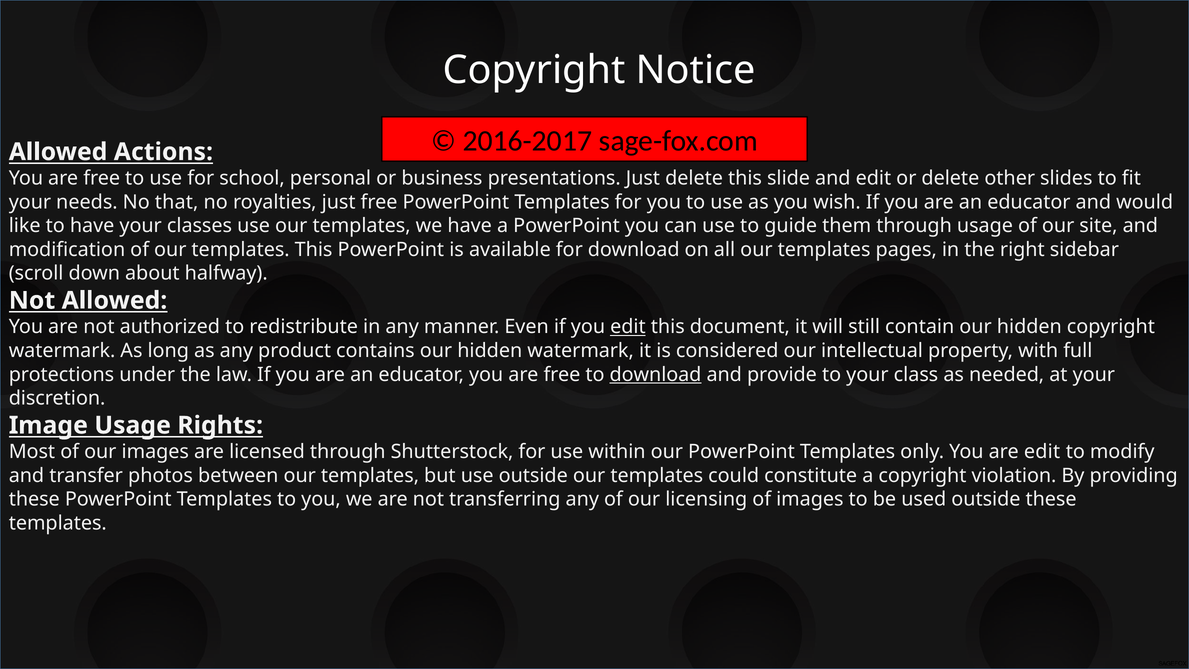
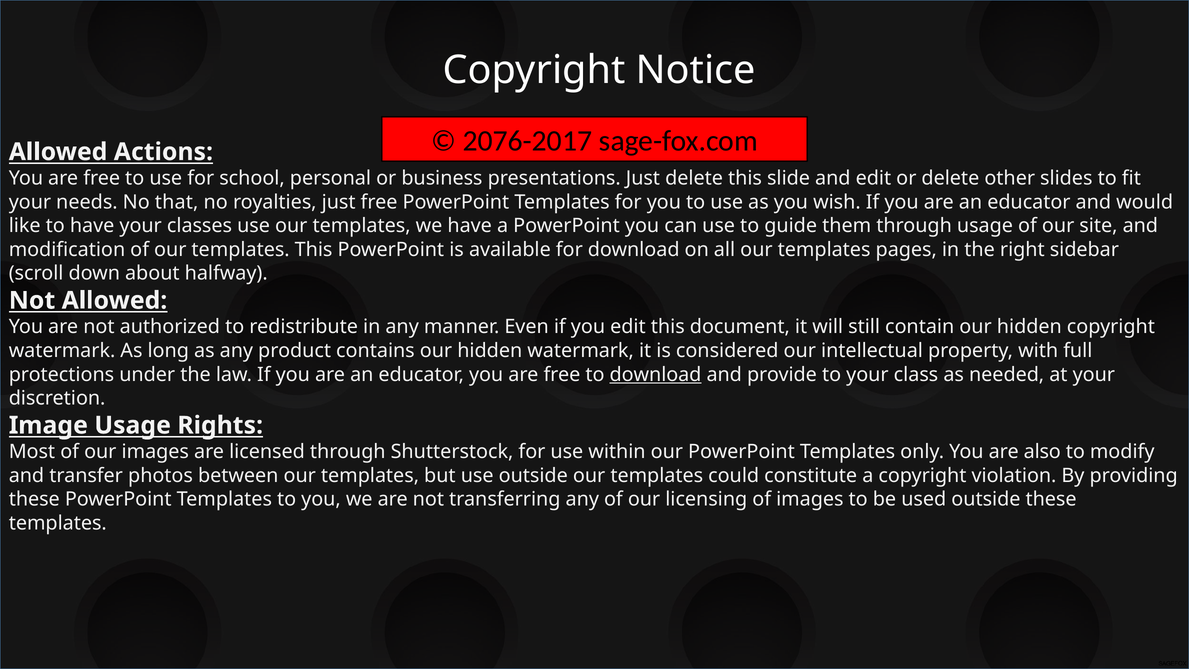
2016-2017: 2016-2017 -> 2076-2017 (527, 141)
edit underline: present -> none (628, 327)
are edit: edit -> also (1042, 452)
